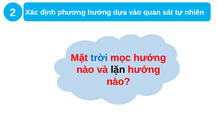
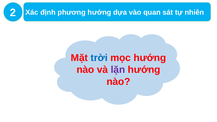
lặn colour: black -> purple (118, 70)
